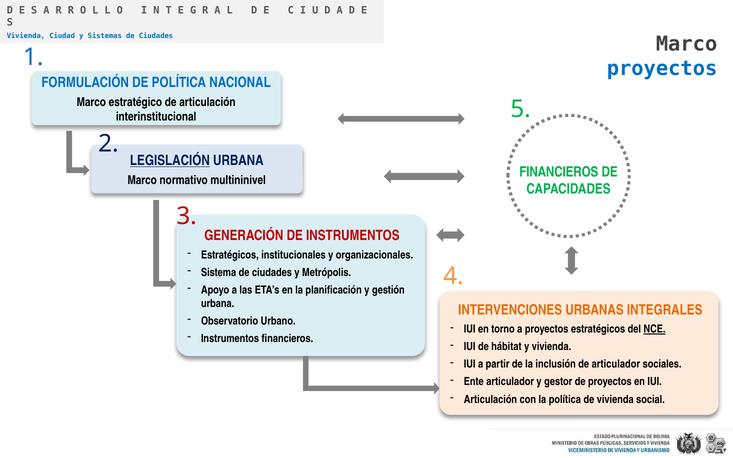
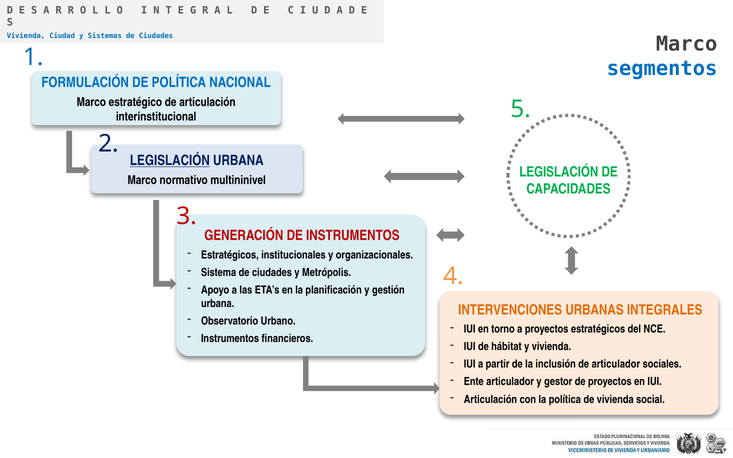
proyectos: proyectos -> segmentos (662, 69)
FINANCIEROS: FINANCIEROS -> LEGISLACIÓN (559, 172)
NCE underline: present -> none (655, 329)
